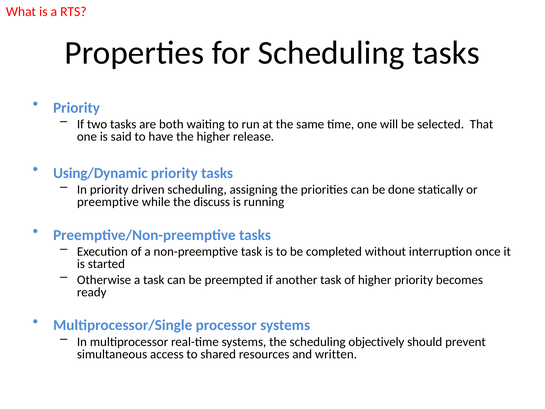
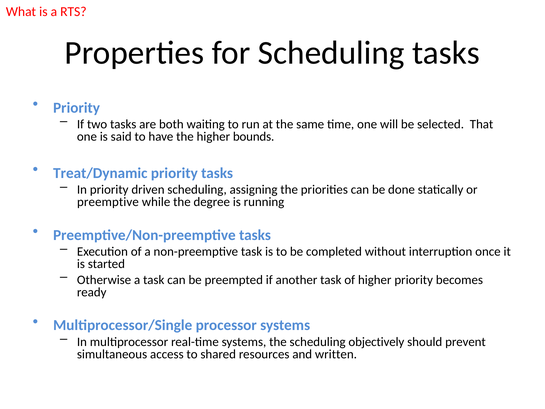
release: release -> bounds (254, 137)
Using/Dynamic: Using/Dynamic -> Treat/Dynamic (100, 173)
discuss: discuss -> degree (212, 202)
